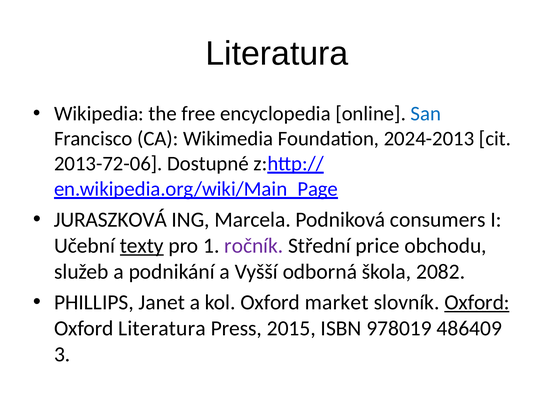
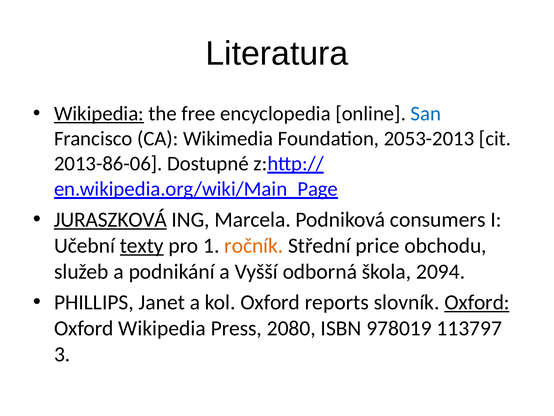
Wikipedia underline: none -> present (99, 114)
2024-2013: 2024-2013 -> 2053-2013 (429, 139)
2013-72-06: 2013-72-06 -> 2013-86-06 (108, 164)
JURASZKOVÁ underline: none -> present (110, 220)
ročník colour: purple -> orange (254, 245)
2082: 2082 -> 2094 (441, 271)
market: market -> reports (337, 302)
Oxford Literatura: Literatura -> Wikipedia (162, 328)
2015: 2015 -> 2080 (291, 328)
486409: 486409 -> 113797 (469, 328)
